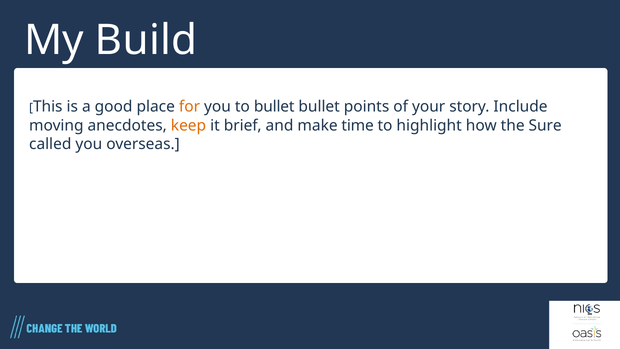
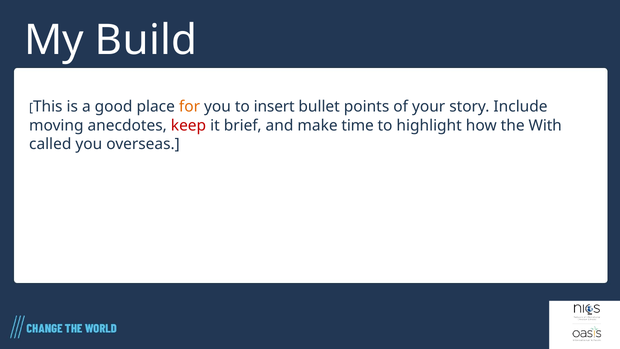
to bullet: bullet -> insert (274, 107)
keep colour: orange -> red (188, 125)
Sure: Sure -> With (545, 125)
